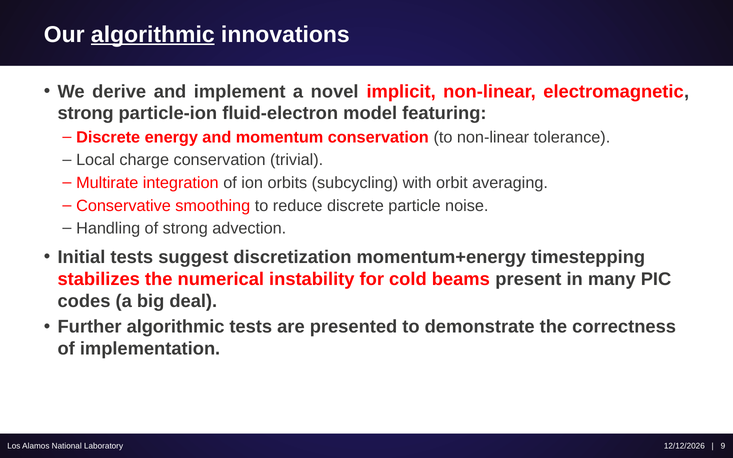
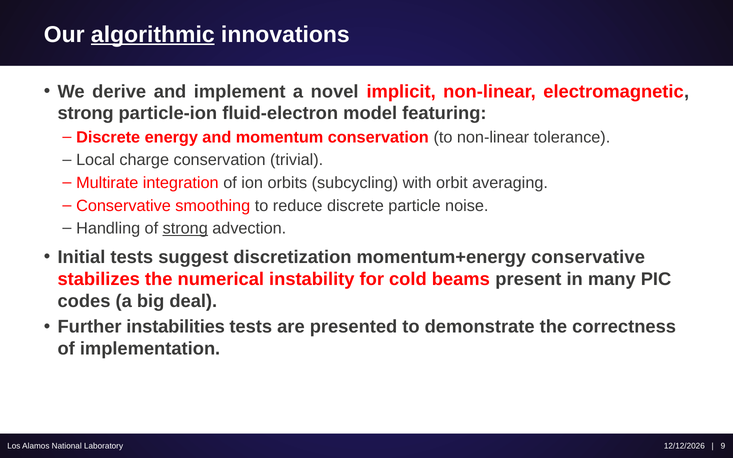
strong underline: none -> present (185, 229)
momentum+energy timestepping: timestepping -> conservative (588, 257)
Further algorithmic: algorithmic -> instabilities (176, 327)
